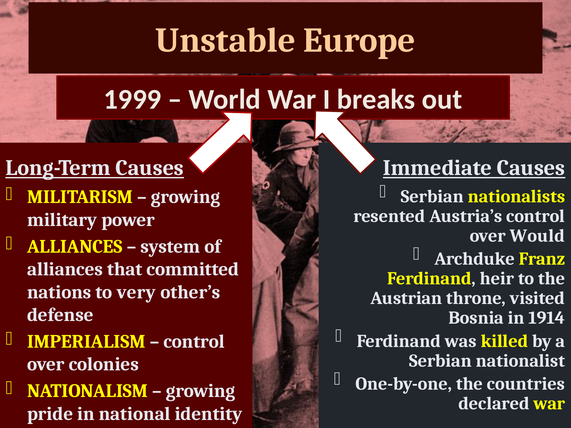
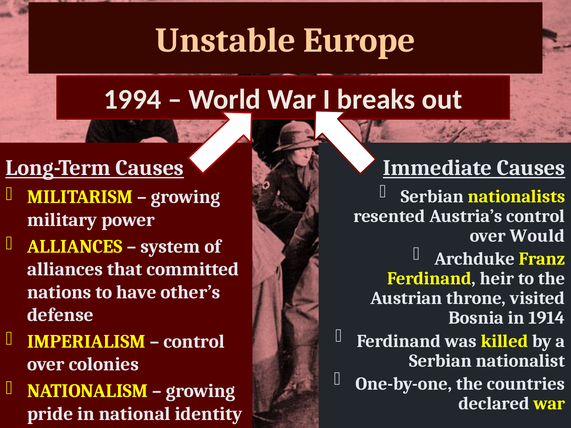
1999: 1999 -> 1994 (132, 100)
very: very -> have (136, 292)
